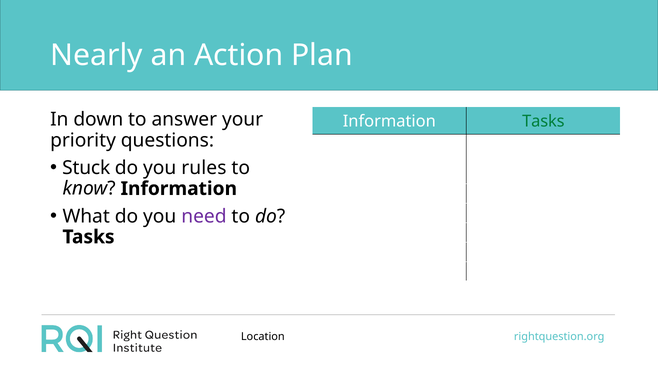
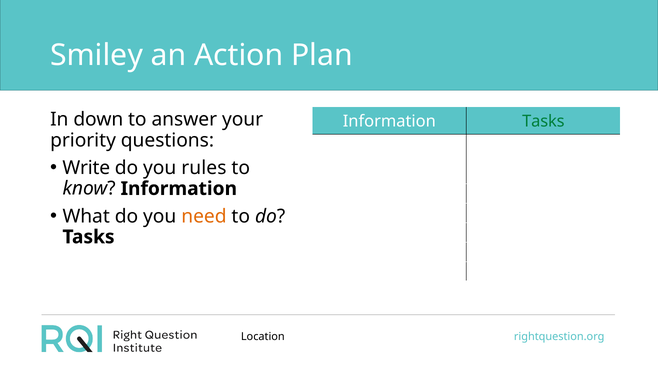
Nearly: Nearly -> Smiley (97, 55)
Stuck: Stuck -> Write (86, 168)
need colour: purple -> orange (204, 216)
